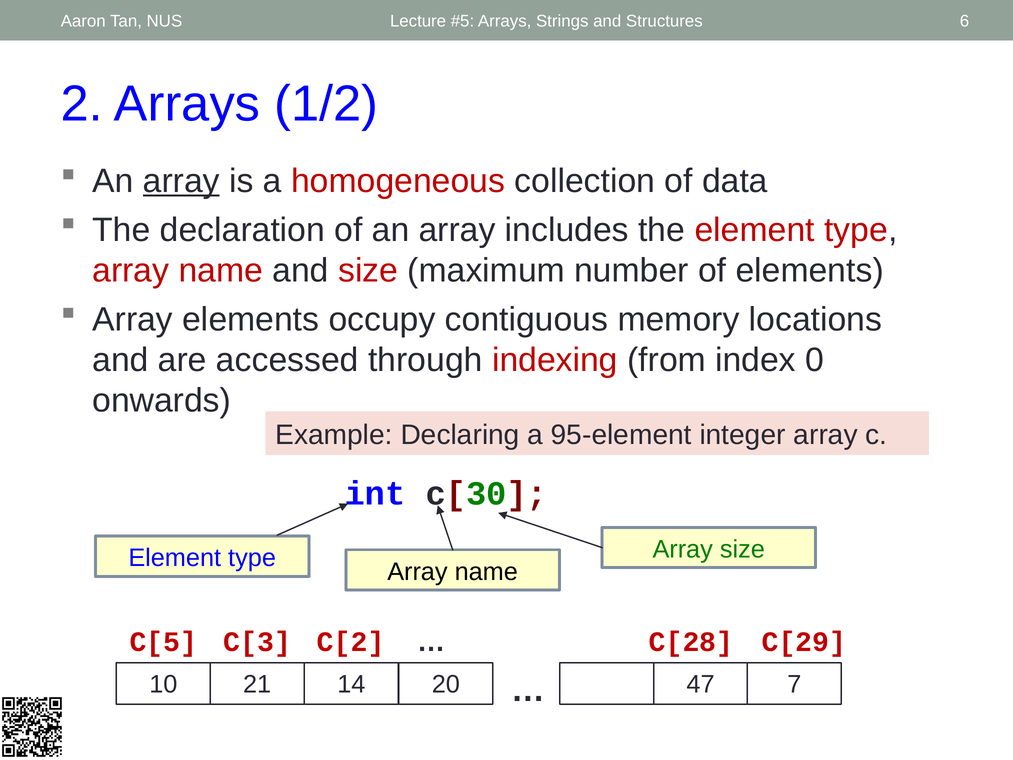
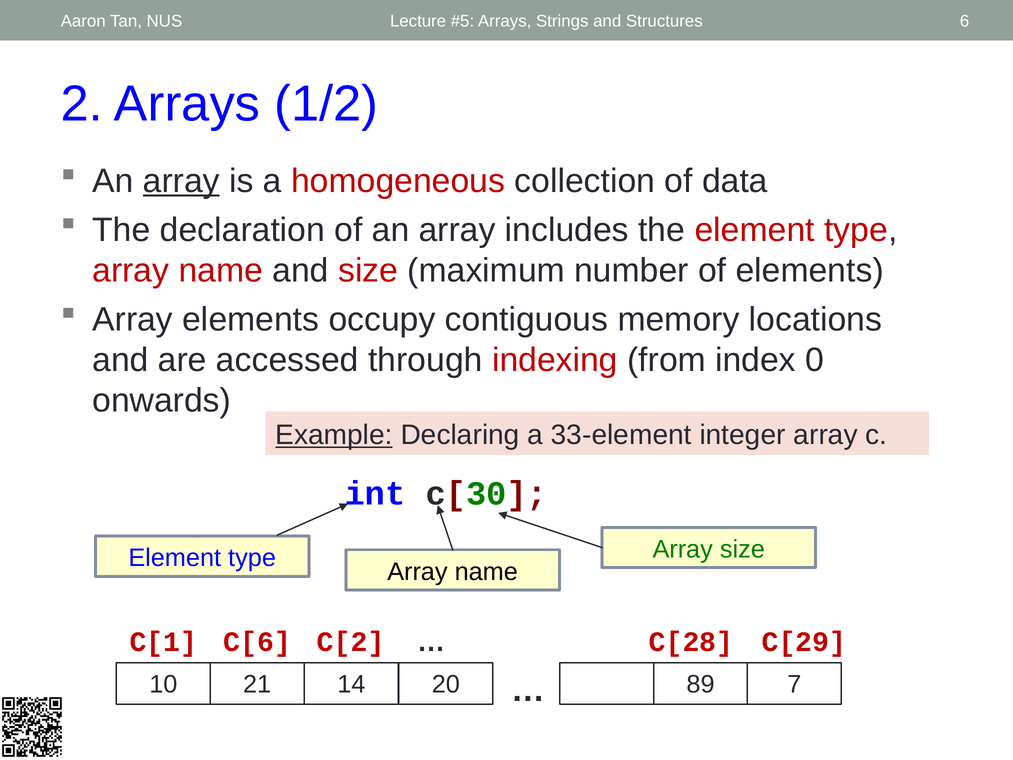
Example underline: none -> present (334, 435)
95-element: 95-element -> 33-element (621, 435)
C[5: C[5 -> C[1 (163, 642)
C[3: C[3 -> C[6 (257, 642)
47: 47 -> 89 (701, 684)
